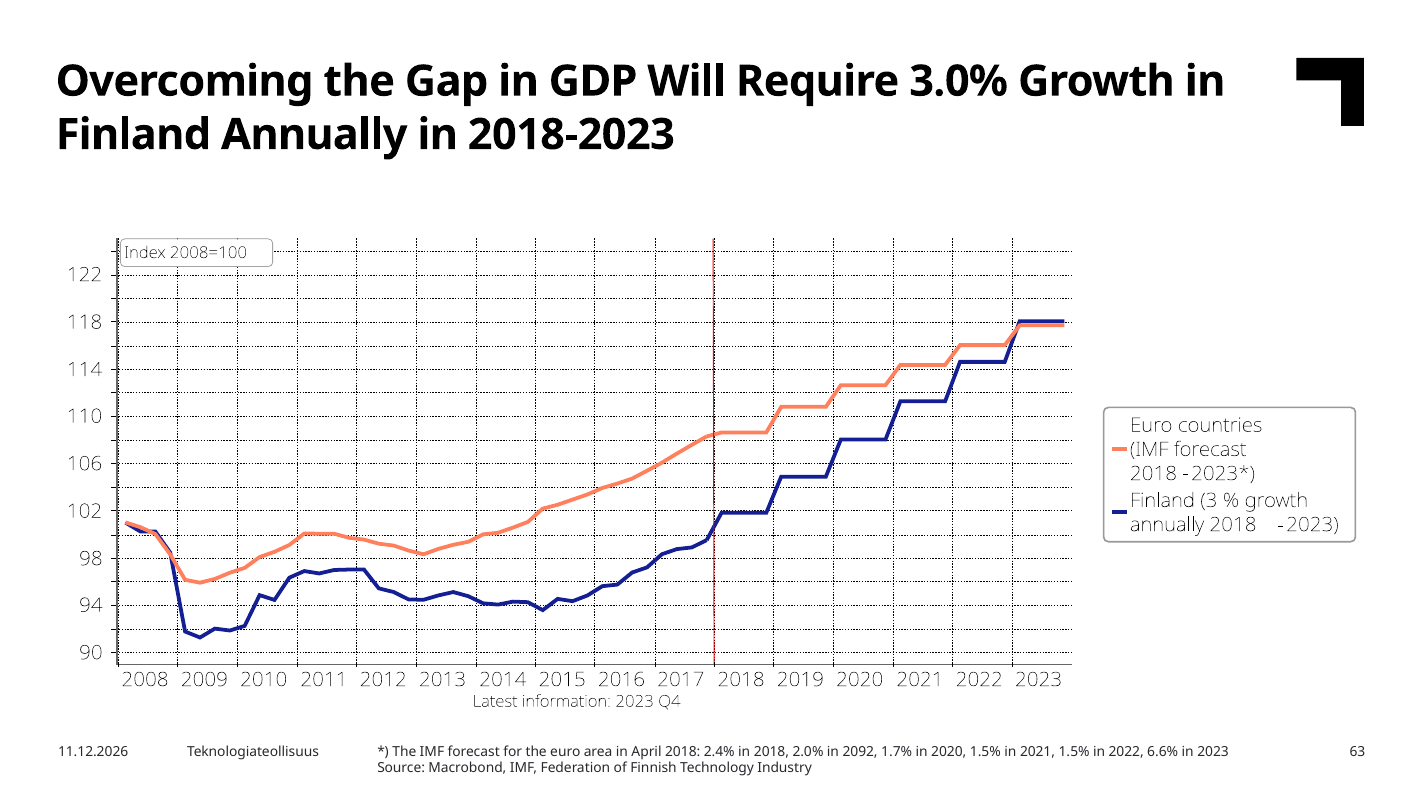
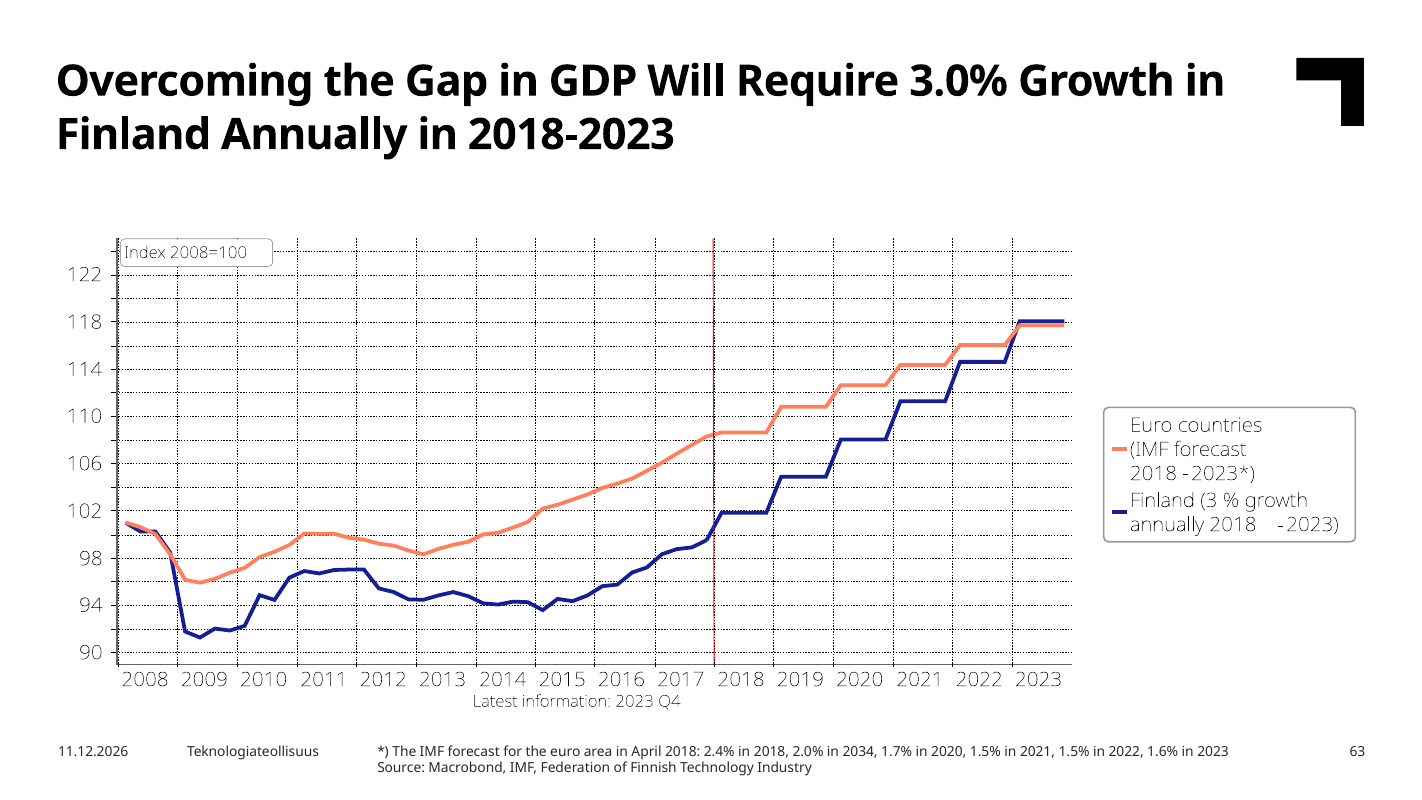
2092: 2092 -> 2034 (860, 752)
6.6%: 6.6% -> 1.6% (1163, 752)
